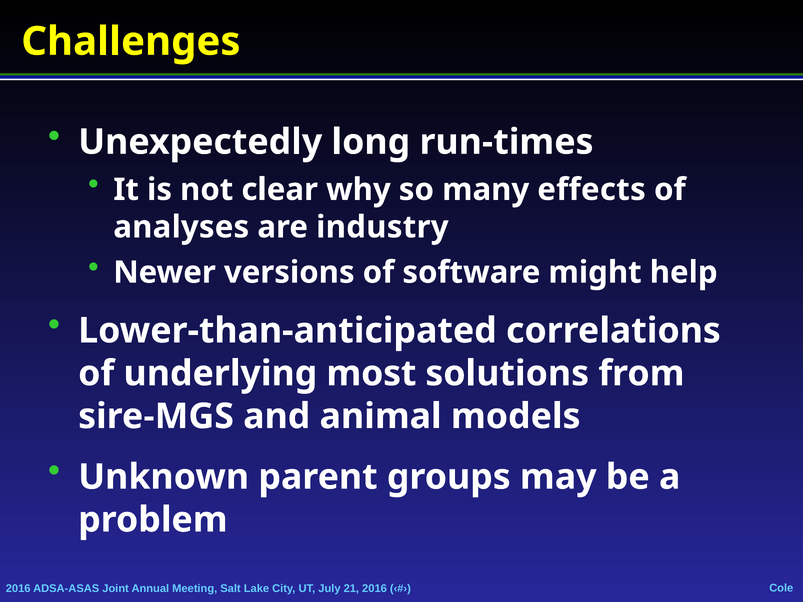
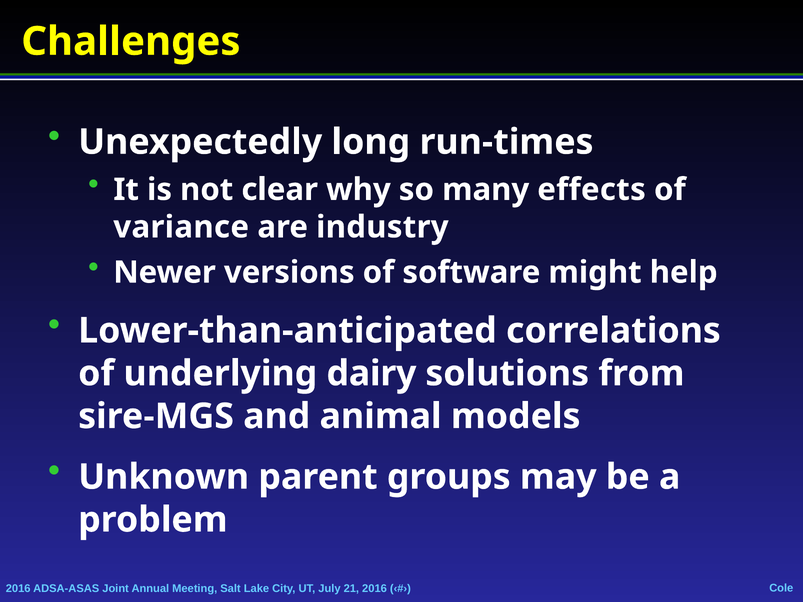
analyses: analyses -> variance (181, 227)
most: most -> dairy (371, 374)
